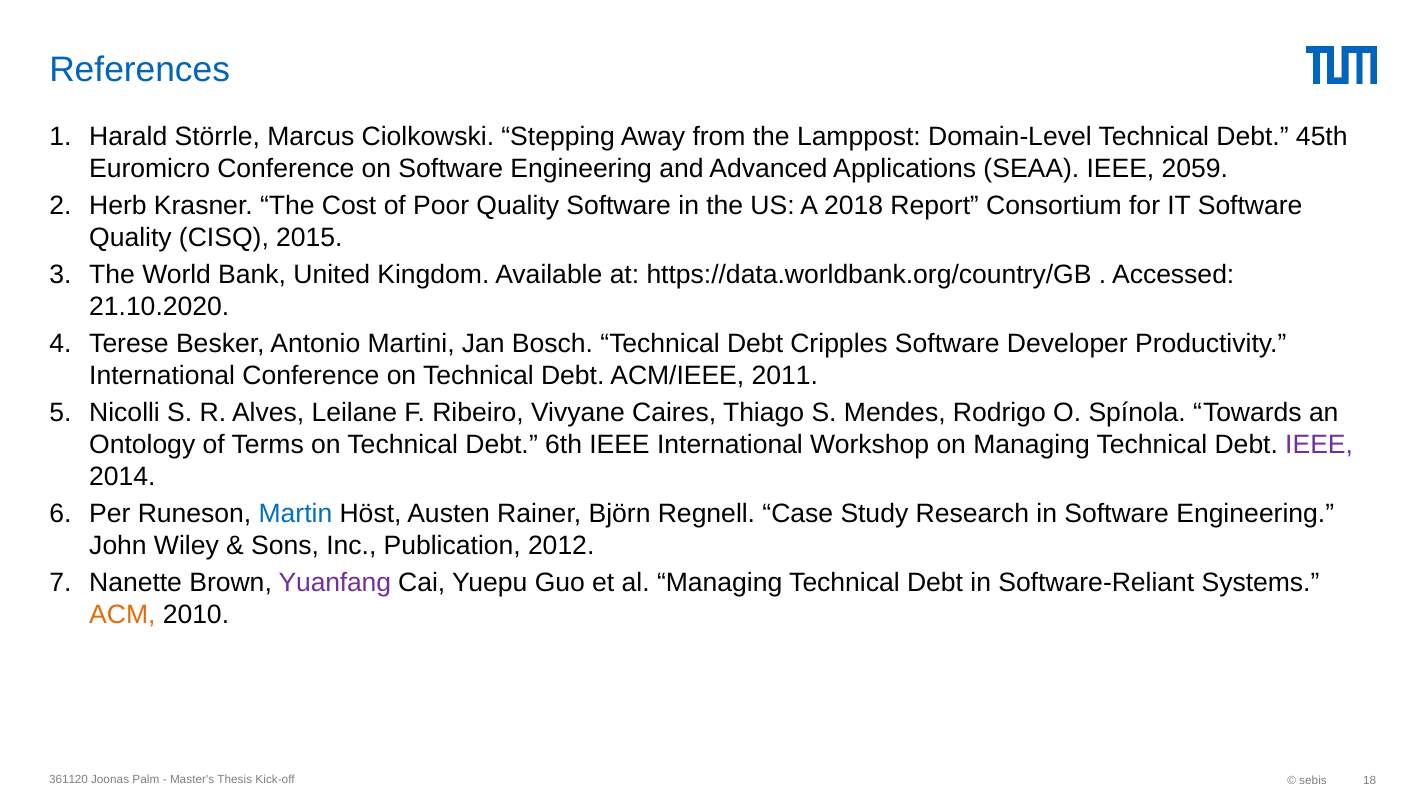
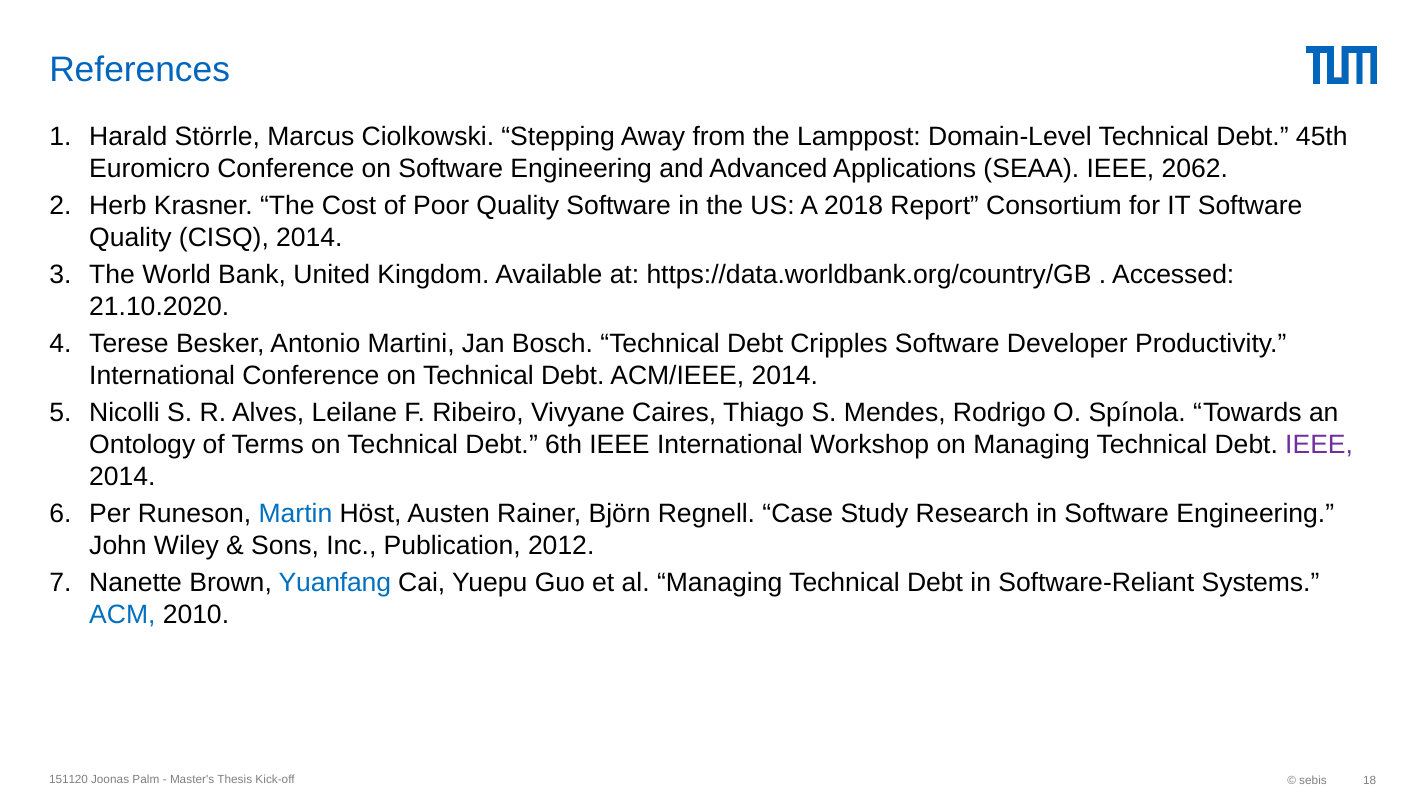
2059: 2059 -> 2062 (1195, 169)
CISQ 2015: 2015 -> 2014 (309, 238)
ACM/IEEE 2011: 2011 -> 2014 (785, 376)
Yuanfang colour: purple -> blue (335, 583)
ACM colour: orange -> blue (122, 614)
361120: 361120 -> 151120 (69, 780)
